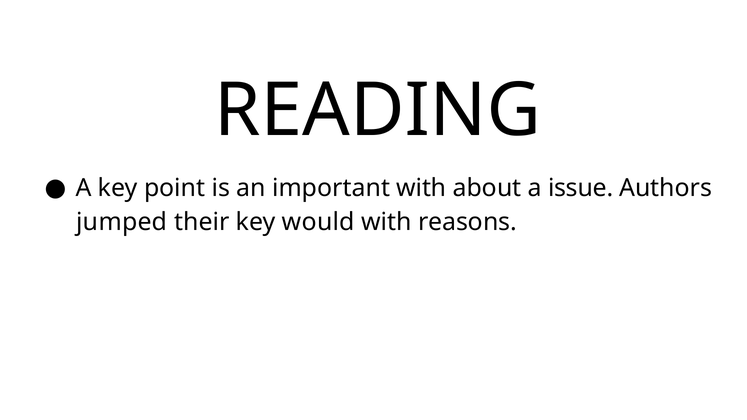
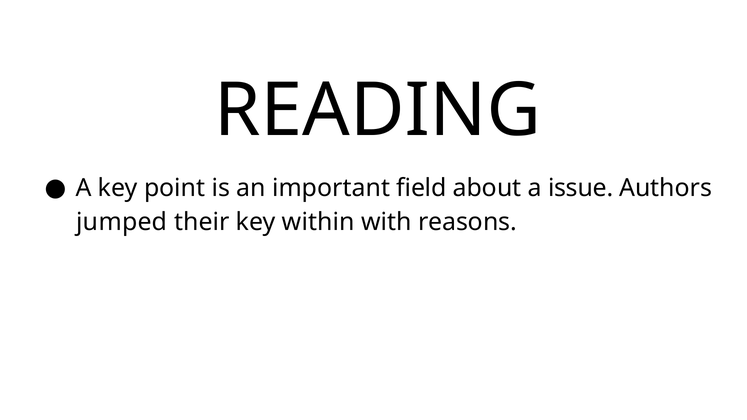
important with: with -> field (421, 188)
would: would -> within (318, 222)
